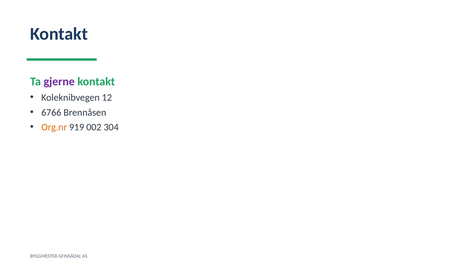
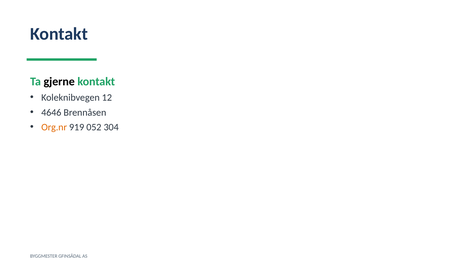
gjerne colour: purple -> black (59, 82)
6766: 6766 -> 4646 (51, 112)
002: 002 -> 052 (94, 127)
